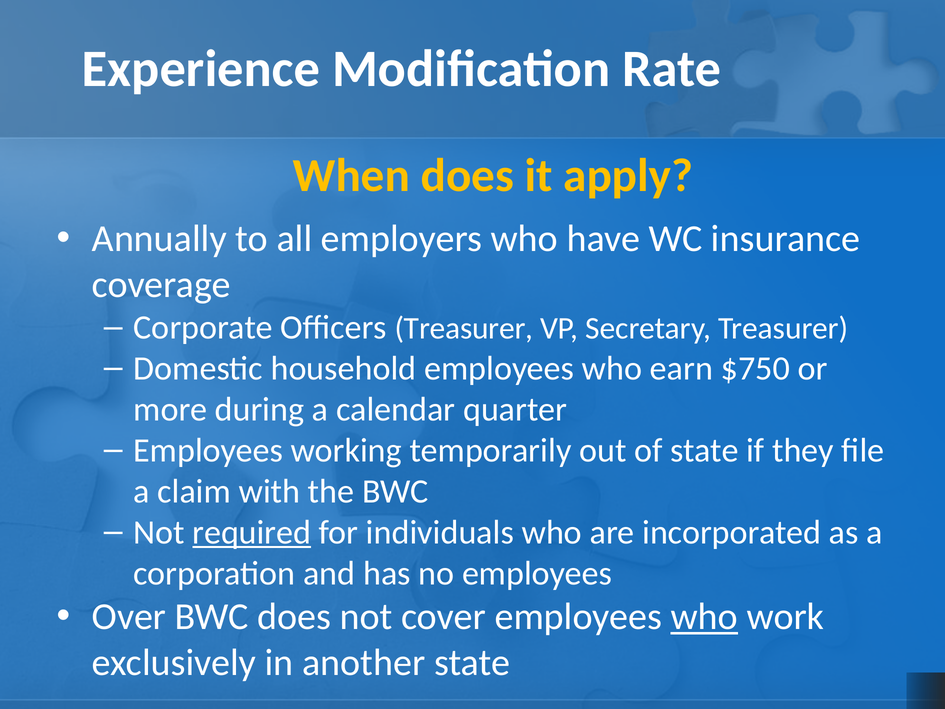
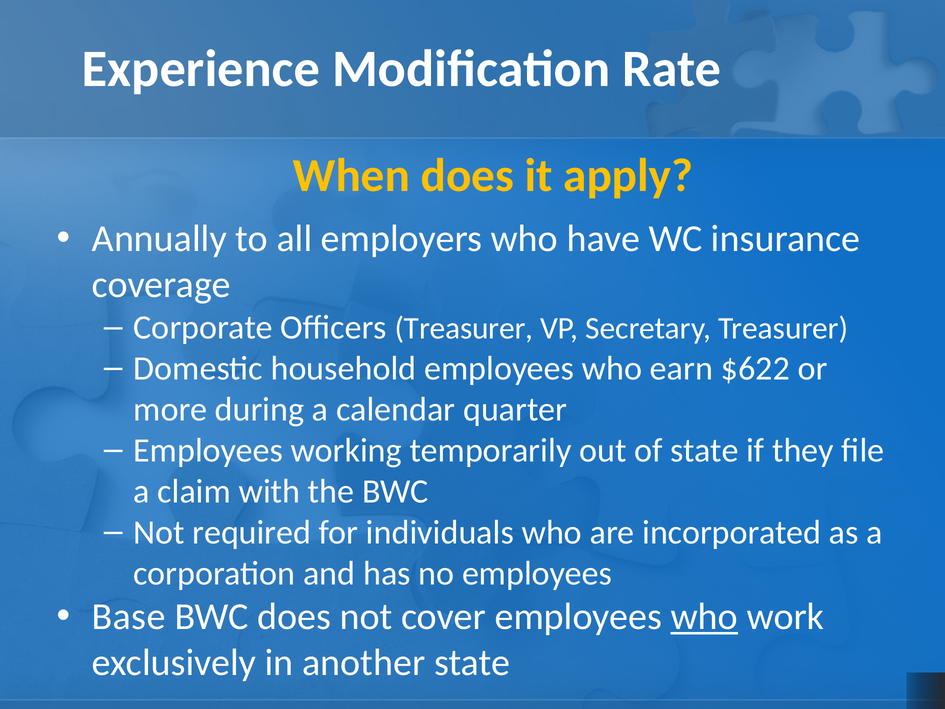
$750: $750 -> $622 (755, 368)
required underline: present -> none (252, 532)
Over: Over -> Base (129, 617)
